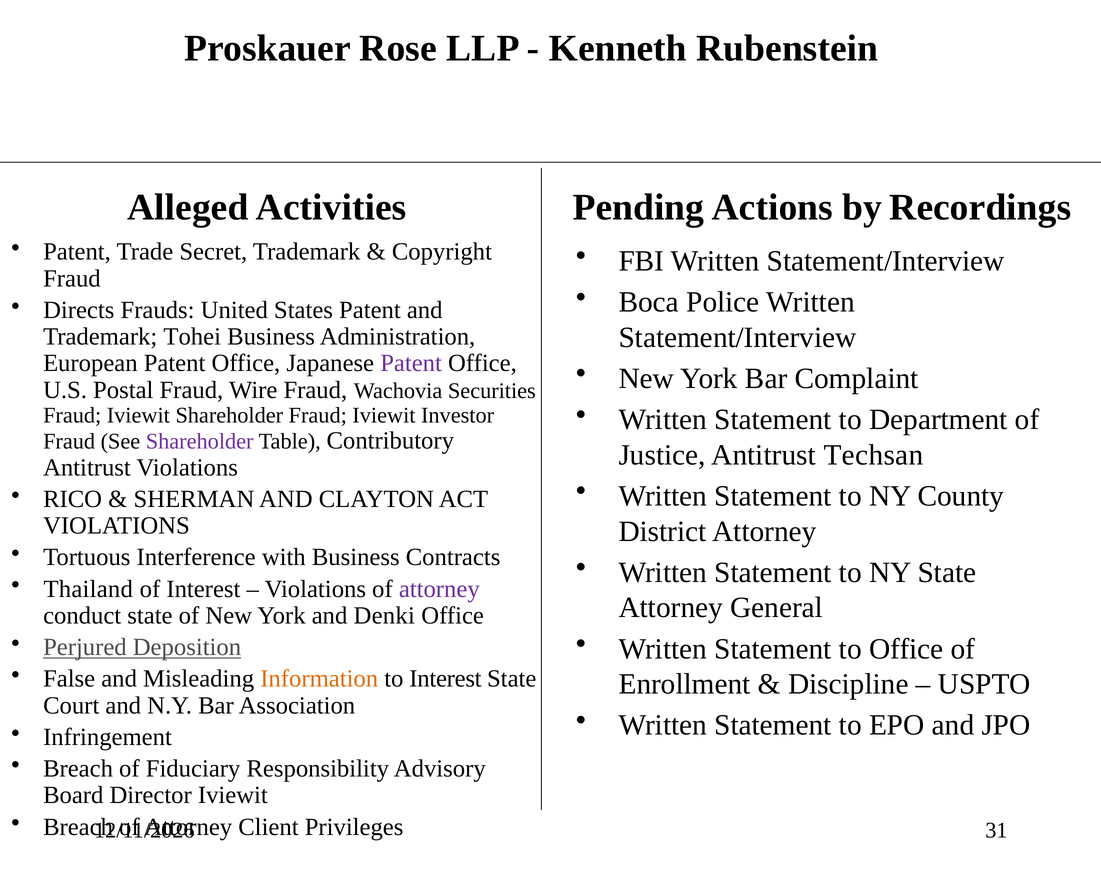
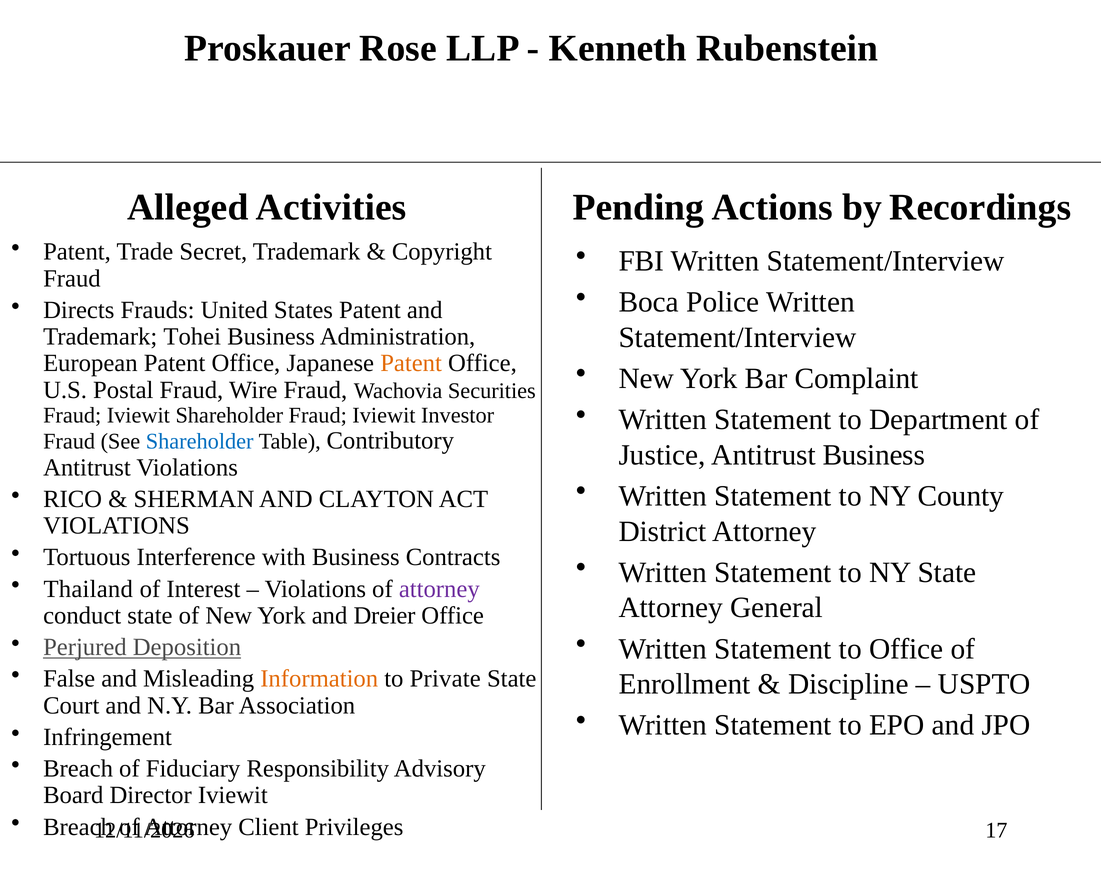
Patent colour: purple -> orange (411, 363)
Shareholder colour: purple -> blue (200, 442)
Antitrust Techsan: Techsan -> Business (874, 455)
Denki: Denki -> Dreier (384, 616)
to Interest: Interest -> Private (445, 679)
31: 31 -> 17 (996, 831)
